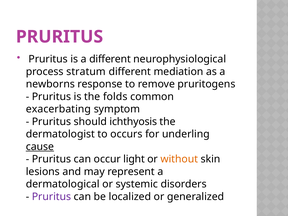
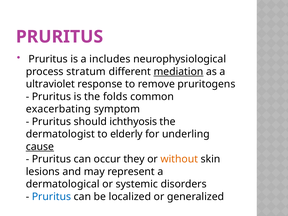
a different: different -> includes (110, 59)
mediation underline: none -> present (179, 72)
newborns: newborns -> ultraviolet (50, 84)
occurs: occurs -> elderly (126, 134)
light: light -> they (134, 159)
Pruritus colour: purple -> blue (51, 197)
